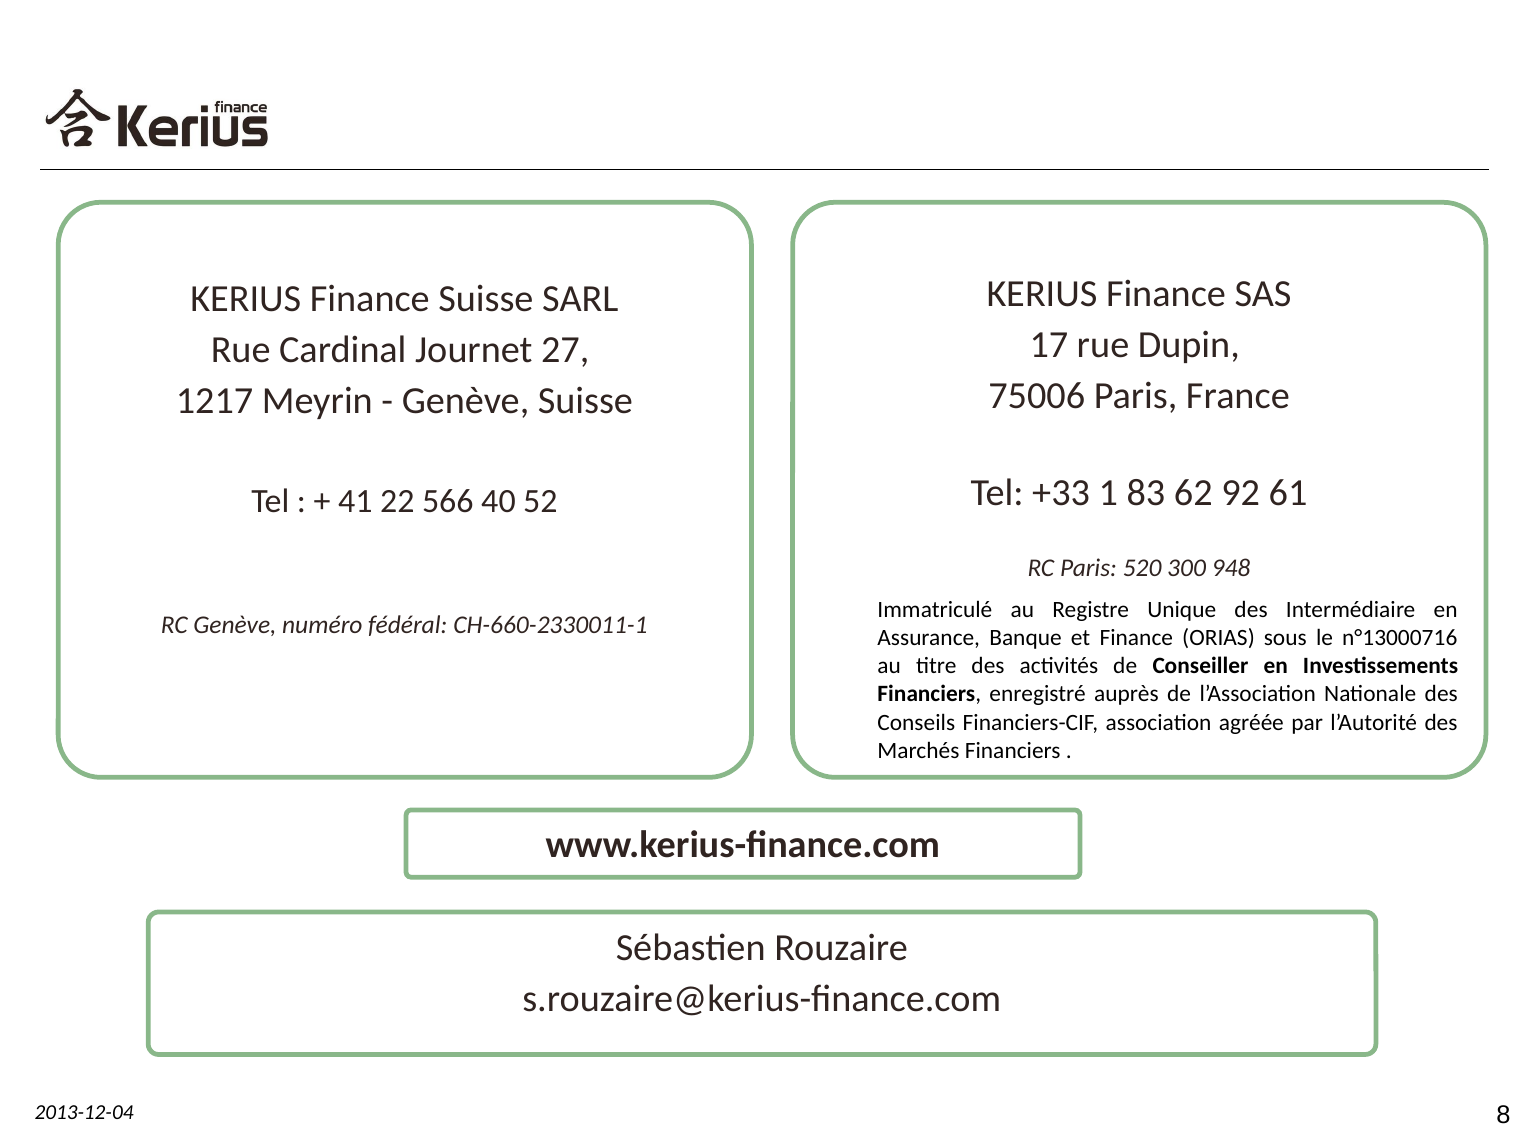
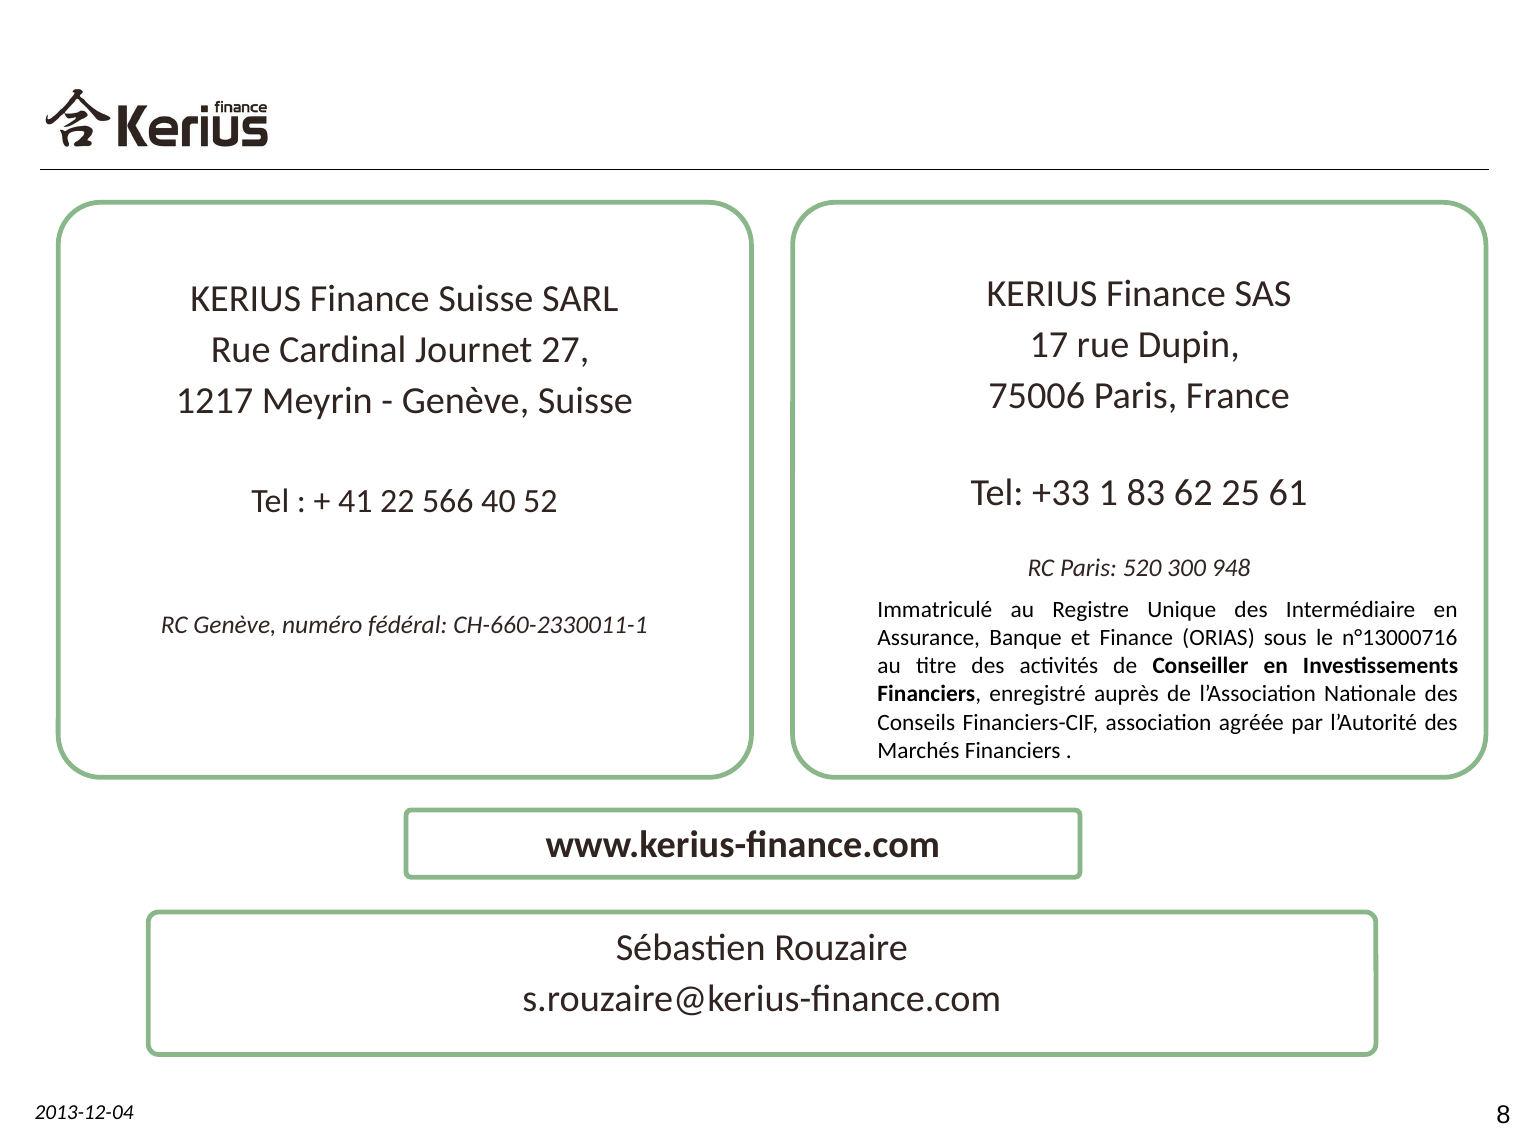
92: 92 -> 25 (1241, 493)
